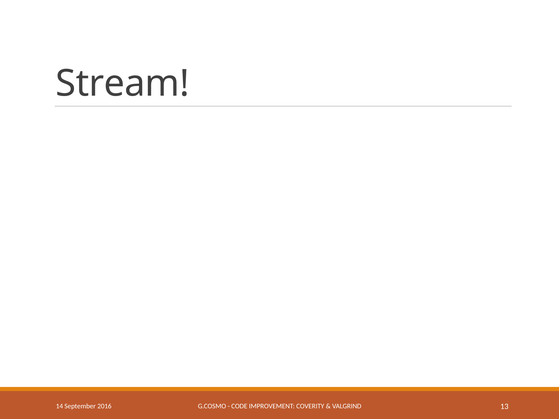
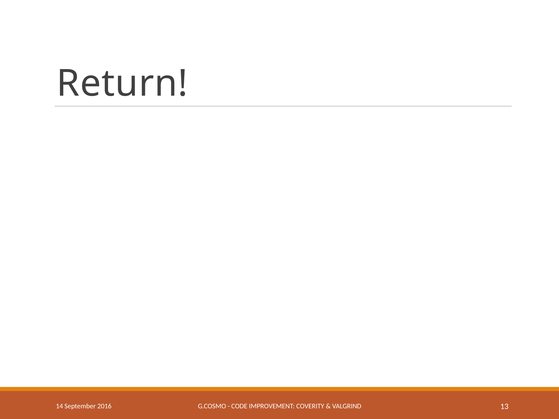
Stream: Stream -> Return (122, 84)
